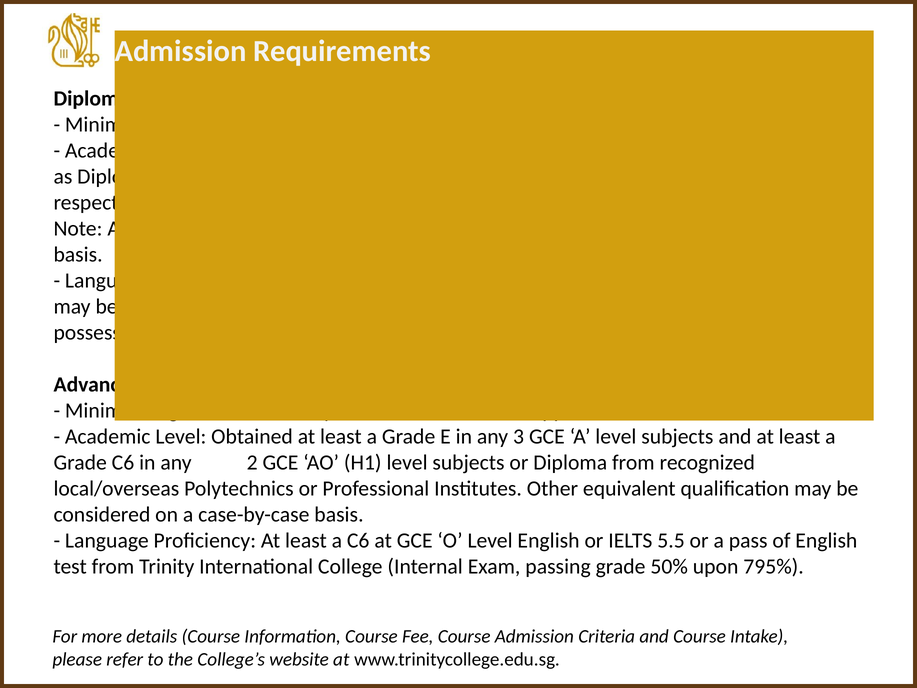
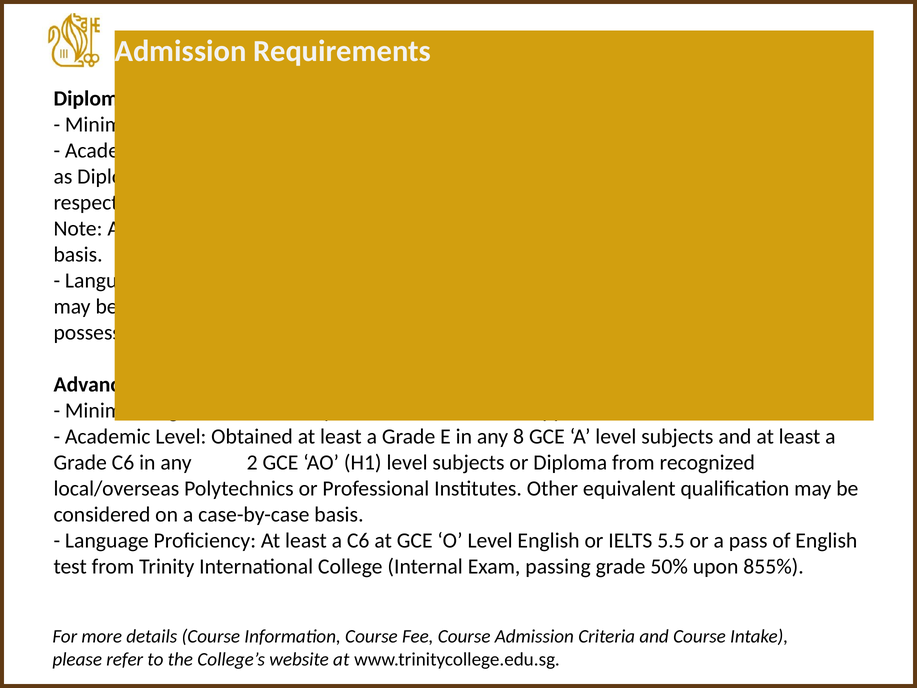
any 3: 3 -> 8 (519, 436)
795%: 795% -> 855% (774, 566)
